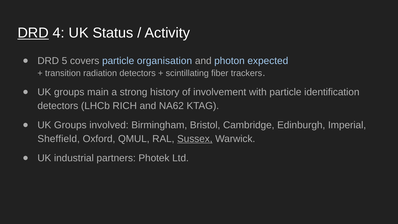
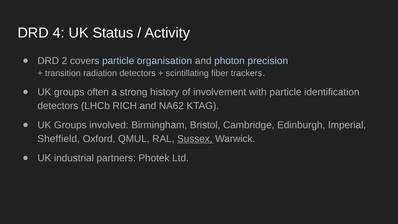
DRD underline: present -> none (33, 33)
5: 5 -> 2 (64, 61)
expected: expected -> precision (268, 61)
main: main -> often (98, 92)
